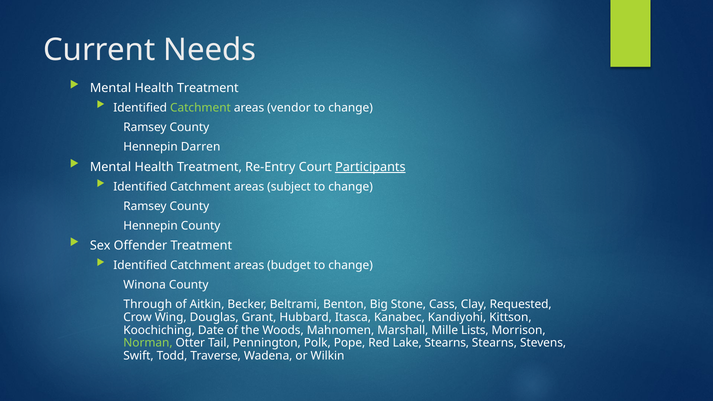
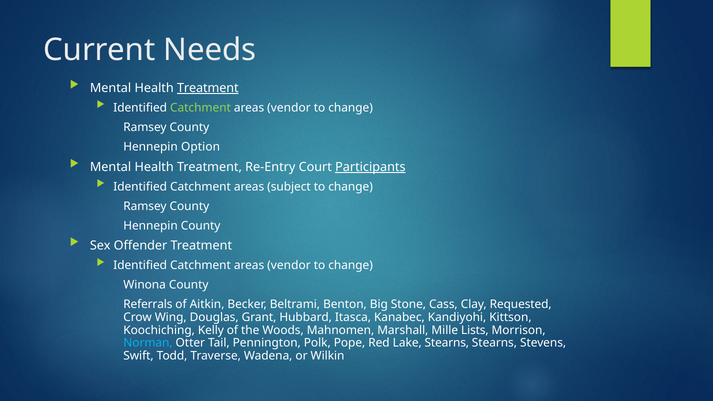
Treatment underline: none -> present (208, 88)
Darren: Darren -> Option (201, 147)
budget: budget -> vendor (289, 266)
Through: Through -> Referrals (148, 305)
Date: Date -> Kelly (211, 330)
Norman colour: light green -> light blue (148, 343)
